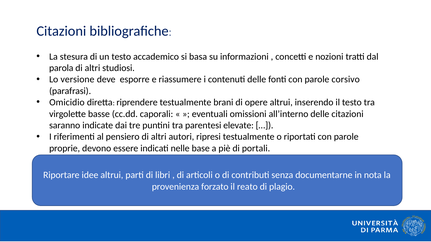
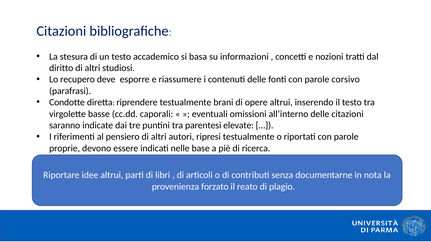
parola: parola -> diritto (61, 68)
versione: versione -> recupero (78, 80)
Omicidio: Omicidio -> Condotte (67, 103)
portali: portali -> ricerca (256, 149)
